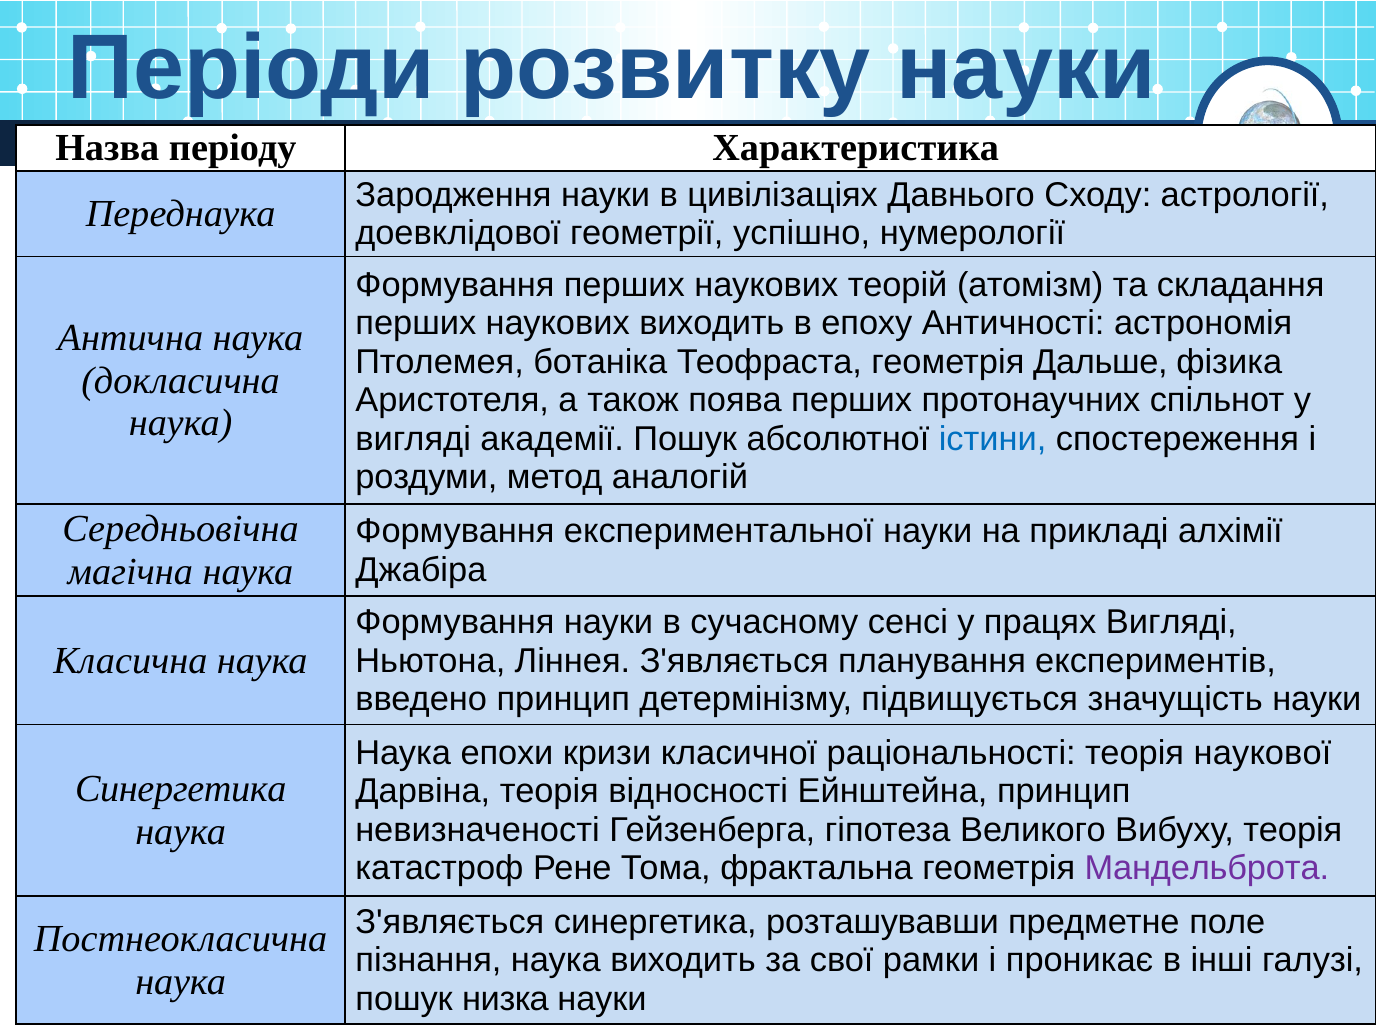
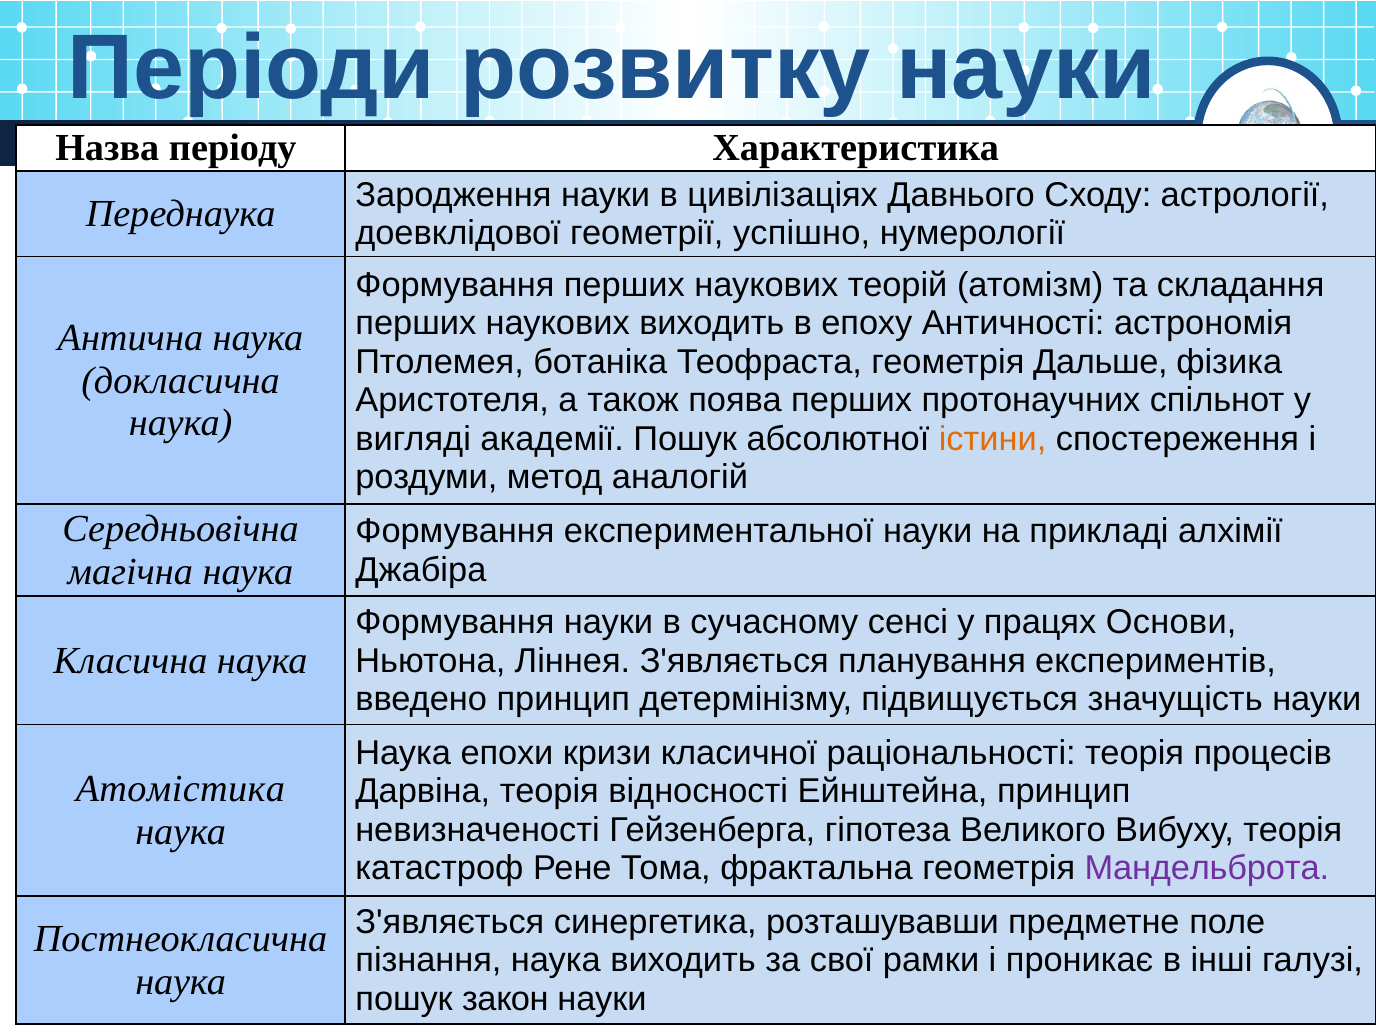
істини colour: blue -> orange (993, 439)
працях Вигляді: Вигляді -> Основи (1171, 622)
наукової: наукової -> процесів (1263, 753)
Синергетика: Синергетика -> Атомістика (180, 789)
низка: низка -> закон (505, 999)
